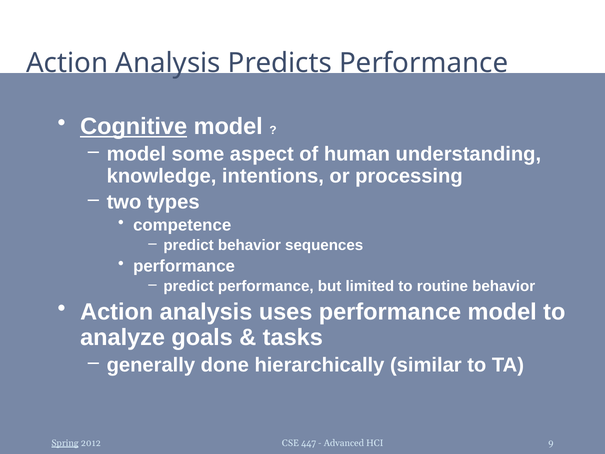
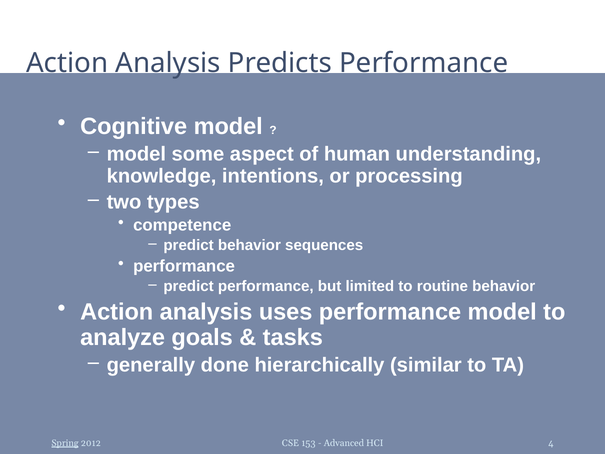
Cognitive underline: present -> none (134, 127)
447: 447 -> 153 (308, 443)
9: 9 -> 4 (551, 443)
